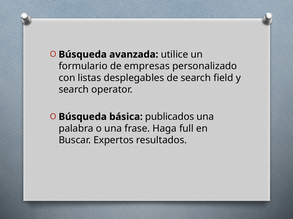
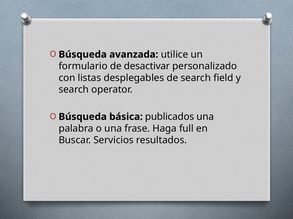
empresas: empresas -> desactivar (147, 66)
Expertos: Expertos -> Servicios (114, 141)
